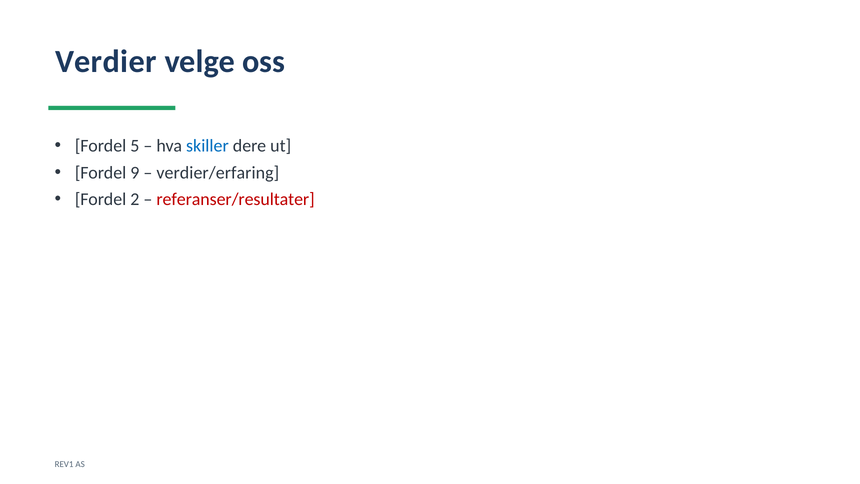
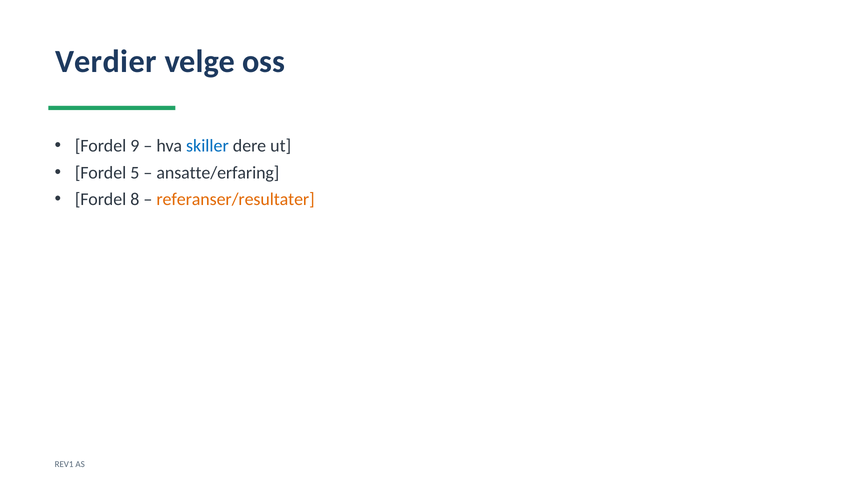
5: 5 -> 9 (135, 146)
9: 9 -> 5 (135, 173)
verdier/erfaring: verdier/erfaring -> ansatte/erfaring (218, 173)
2: 2 -> 8 (135, 199)
referanser/resultater colour: red -> orange (236, 199)
